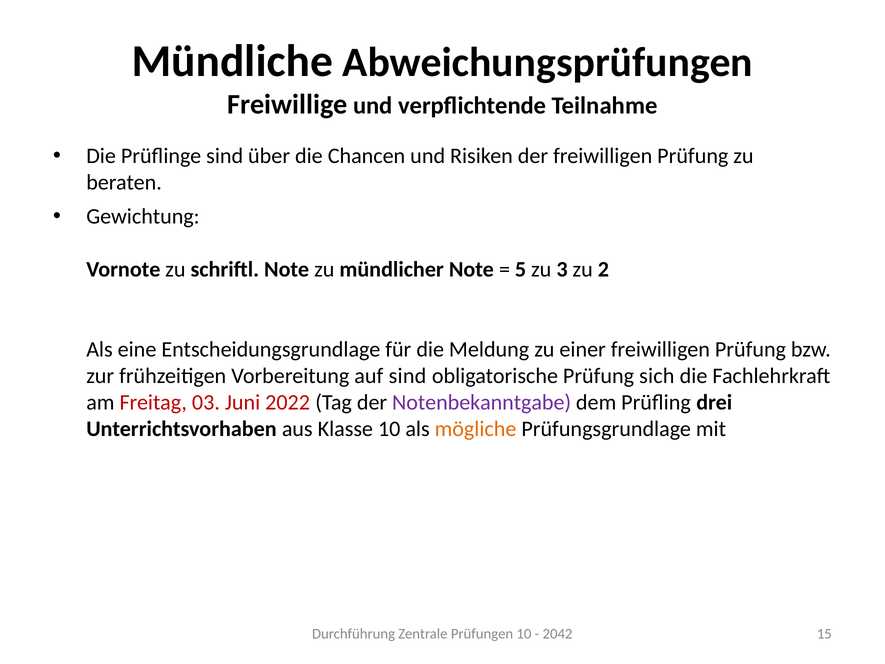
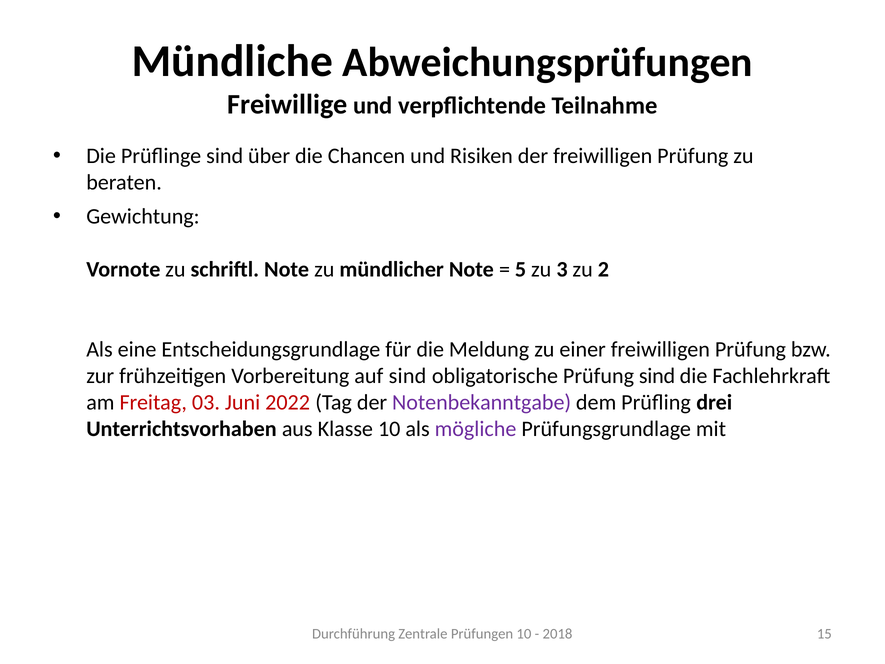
Prüfung sich: sich -> sind (657, 376)
mögliche colour: orange -> purple (476, 429)
2042: 2042 -> 2018 (558, 634)
